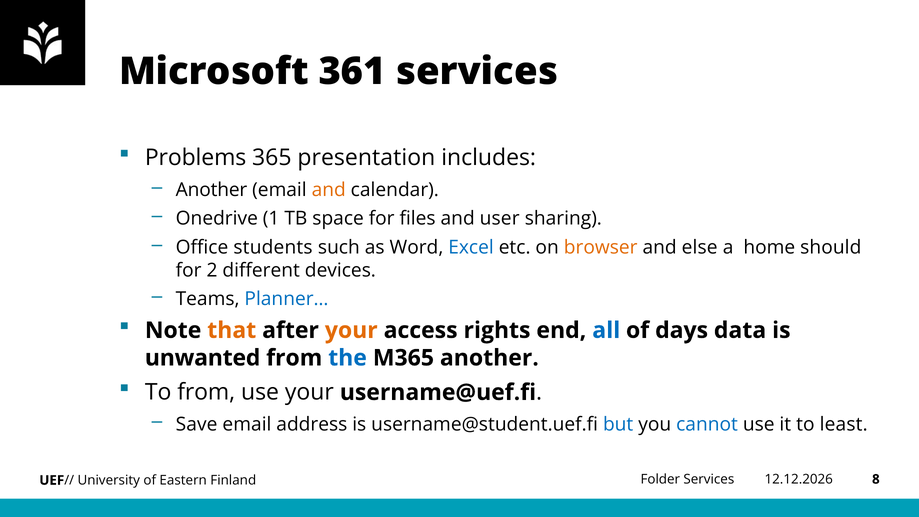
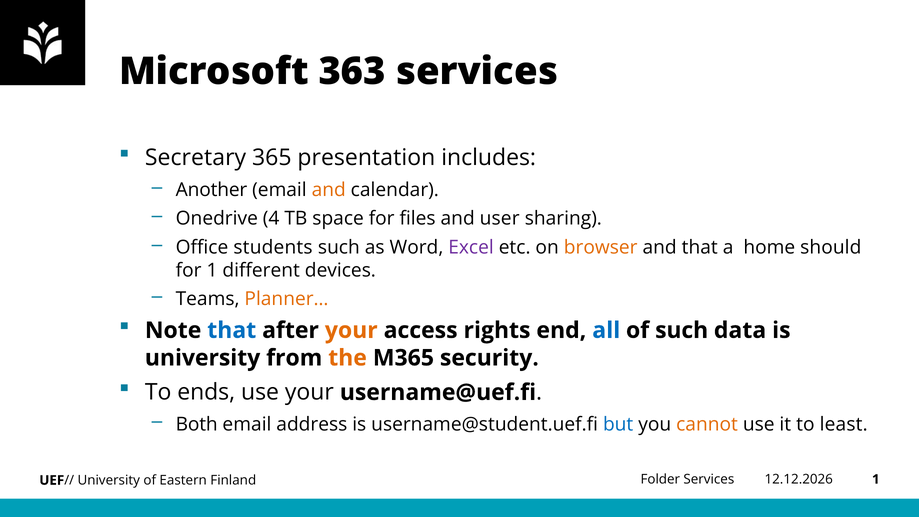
361: 361 -> 363 (352, 72)
Problems: Problems -> Secretary (195, 158)
1: 1 -> 4 (271, 219)
Excel colour: blue -> purple (471, 247)
and else: else -> that (700, 247)
for 2: 2 -> 1 (212, 270)
Planner… colour: blue -> orange (286, 299)
that colour: orange -> blue (232, 330)
of days: days -> such (682, 330)
unwanted: unwanted -> university (203, 358)
the colour: blue -> orange (348, 358)
M365 another: another -> security (489, 358)
To from: from -> ends (206, 392)
Save: Save -> Both (197, 424)
cannot colour: blue -> orange (707, 424)
Services 8: 8 -> 1 (876, 479)
